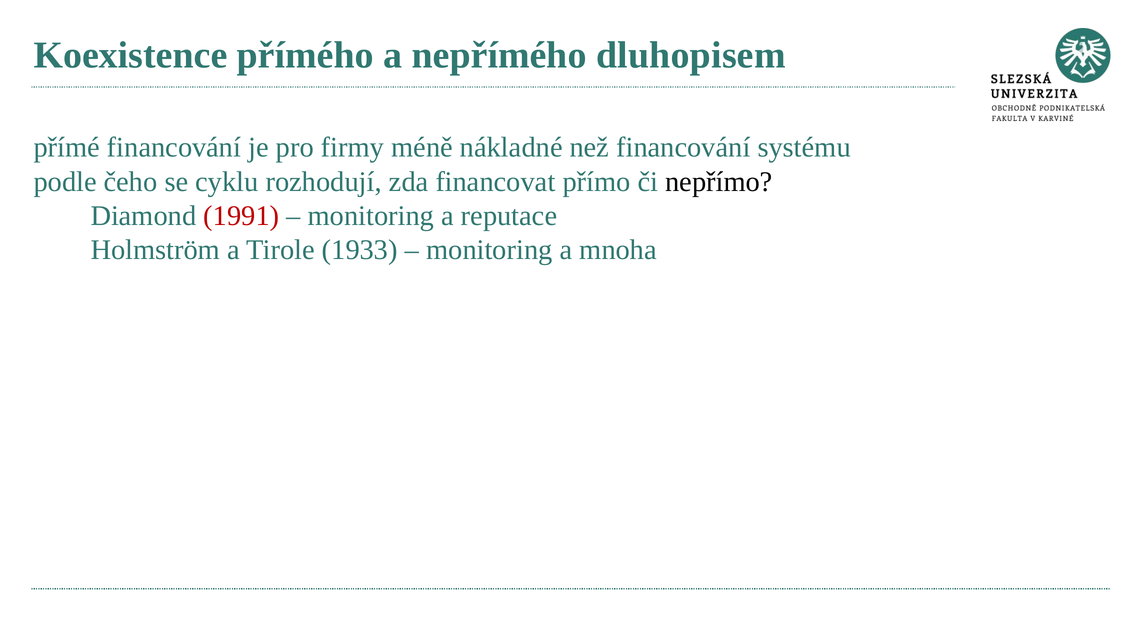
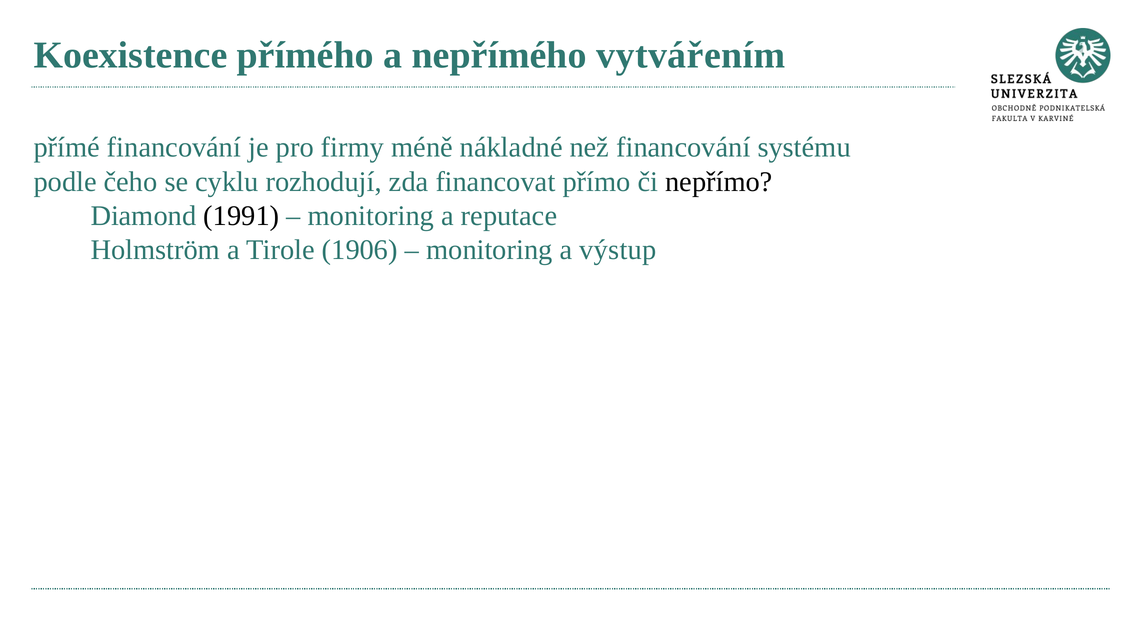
dluhopisem: dluhopisem -> vytvářením (691, 55)
1991 colour: red -> black (241, 216)
1933: 1933 -> 1906 (360, 250)
mnoha: mnoha -> výstup (618, 250)
